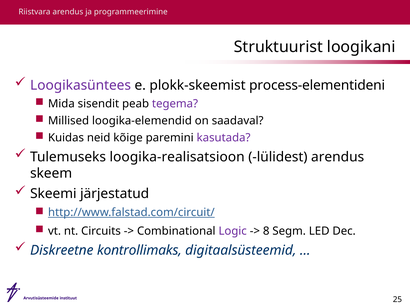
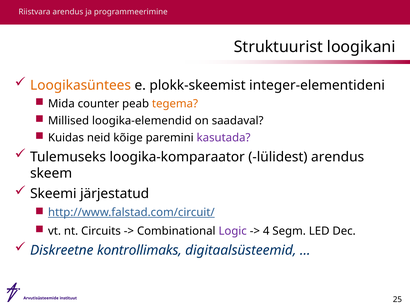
Loogikasüntees colour: purple -> orange (81, 85)
process-elementideni: process-elementideni -> integer-elementideni (317, 85)
sisendit: sisendit -> counter (98, 104)
tegema colour: purple -> orange (175, 104)
loogika-realisatsioon: loogika-realisatsioon -> loogika-komparaator (177, 157)
8: 8 -> 4 (266, 232)
